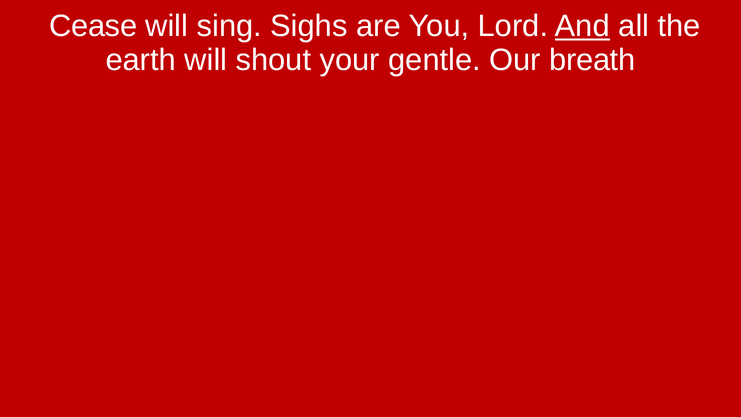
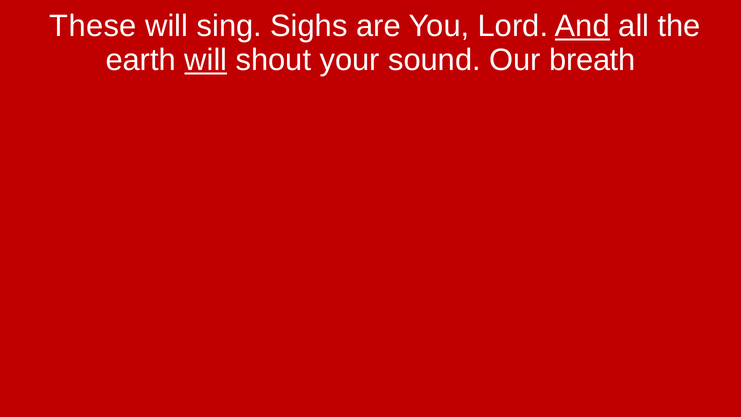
Cease: Cease -> These (93, 26)
will underline: none -> present (206, 60)
gentle: gentle -> sound (435, 60)
